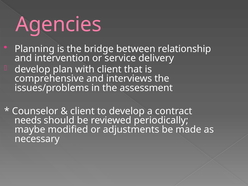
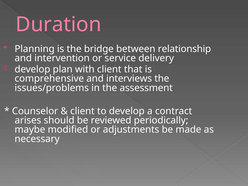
Agencies: Agencies -> Duration (58, 24)
needs: needs -> arises (28, 120)
